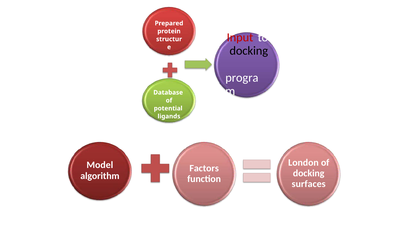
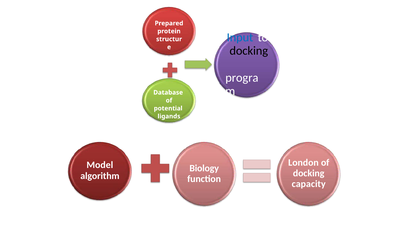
Input colour: red -> blue (240, 37)
Factors: Factors -> Biology (204, 168)
surfaces: surfaces -> capacity (309, 183)
